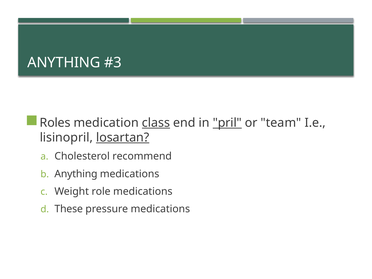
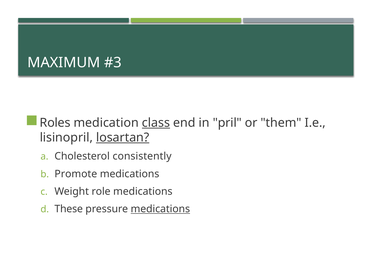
ANYTHING: ANYTHING -> MAXIMUM (64, 62)
pril underline: present -> none (227, 123)
team: team -> them (281, 123)
recommend: recommend -> consistently (142, 156)
Anything: Anything -> Promote (76, 174)
medications underline: none -> present (160, 209)
